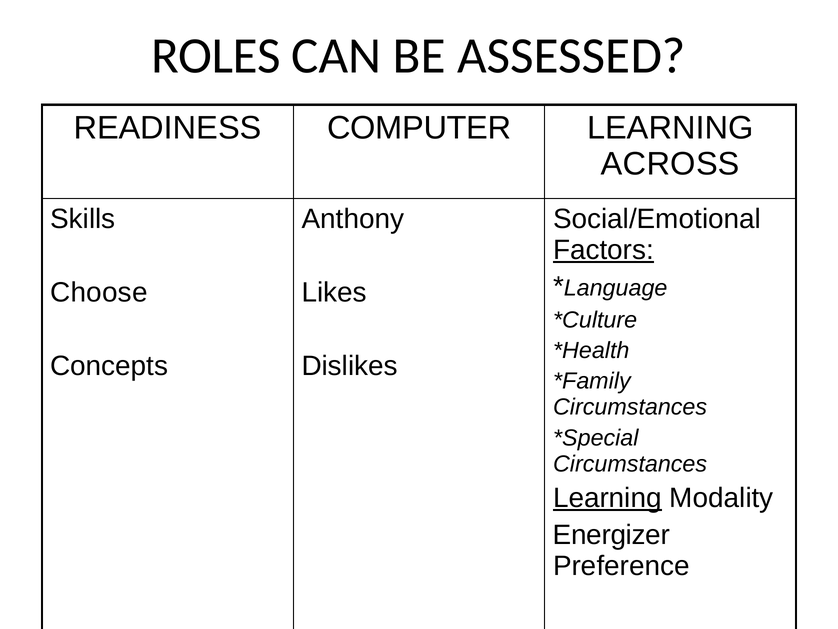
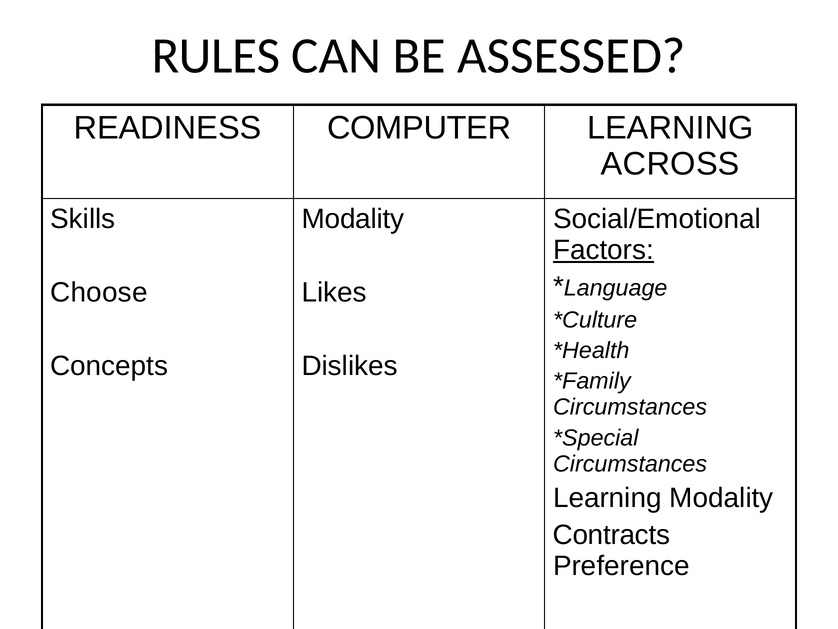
ROLES: ROLES -> RULES (216, 56)
Anthony: Anthony -> Modality (353, 219)
Learning underline: present -> none (607, 498)
Energizer: Energizer -> Contracts (611, 534)
